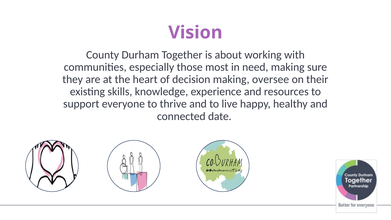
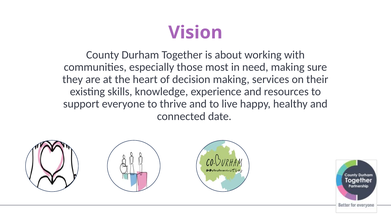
oversee: oversee -> services (271, 79)
